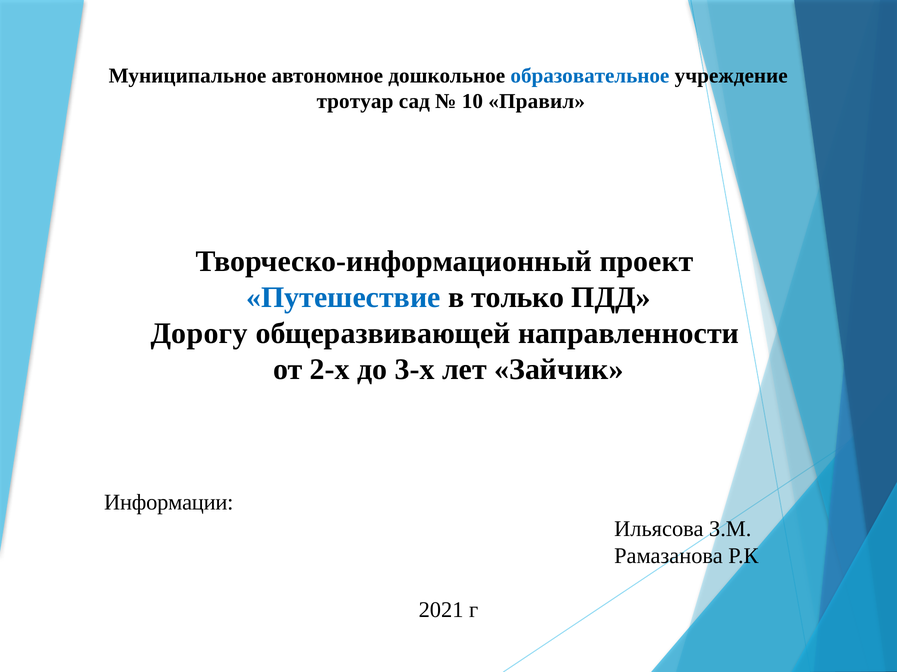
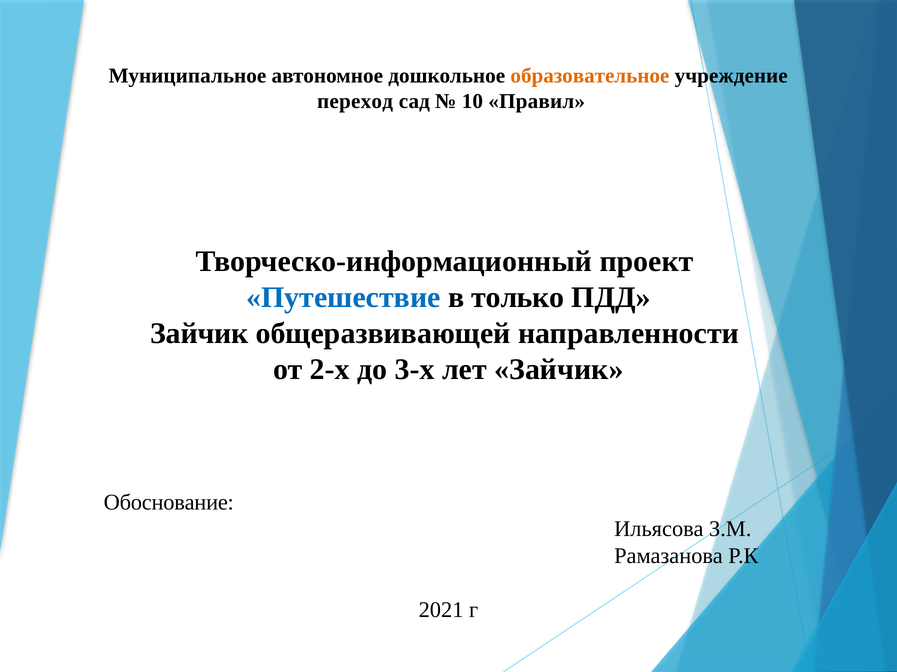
образовательное colour: blue -> orange (590, 76)
тротуар: тротуар -> переход (355, 101)
Дорогу: Дорогу -> Зайчик (199, 334)
Информации: Информации -> Обоснование (169, 503)
